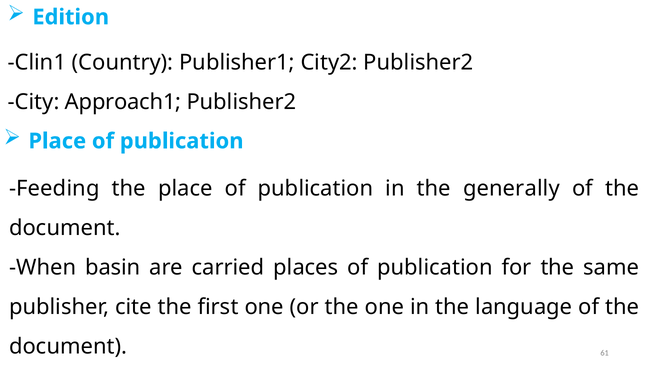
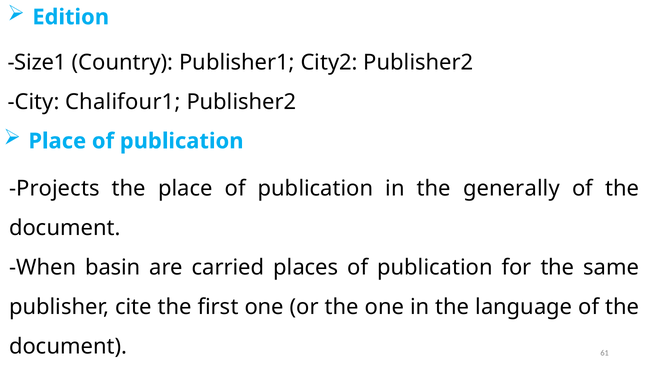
Clin1: Clin1 -> Size1 (37, 63)
Approach1: Approach1 -> Chalifour1 (123, 102)
Feeding: Feeding -> Projects (54, 189)
